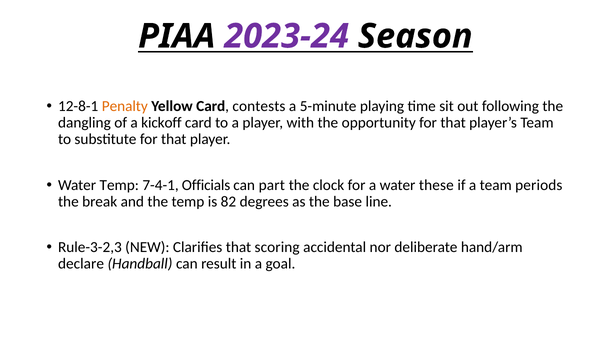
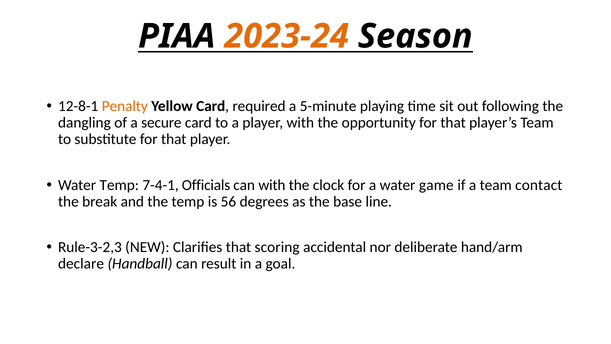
2023-24 colour: purple -> orange (287, 36)
contests: contests -> required (259, 106)
kickoff: kickoff -> secure (161, 123)
can part: part -> with (272, 185)
these: these -> game (436, 185)
periods: periods -> contact (539, 185)
82: 82 -> 56 (228, 201)
